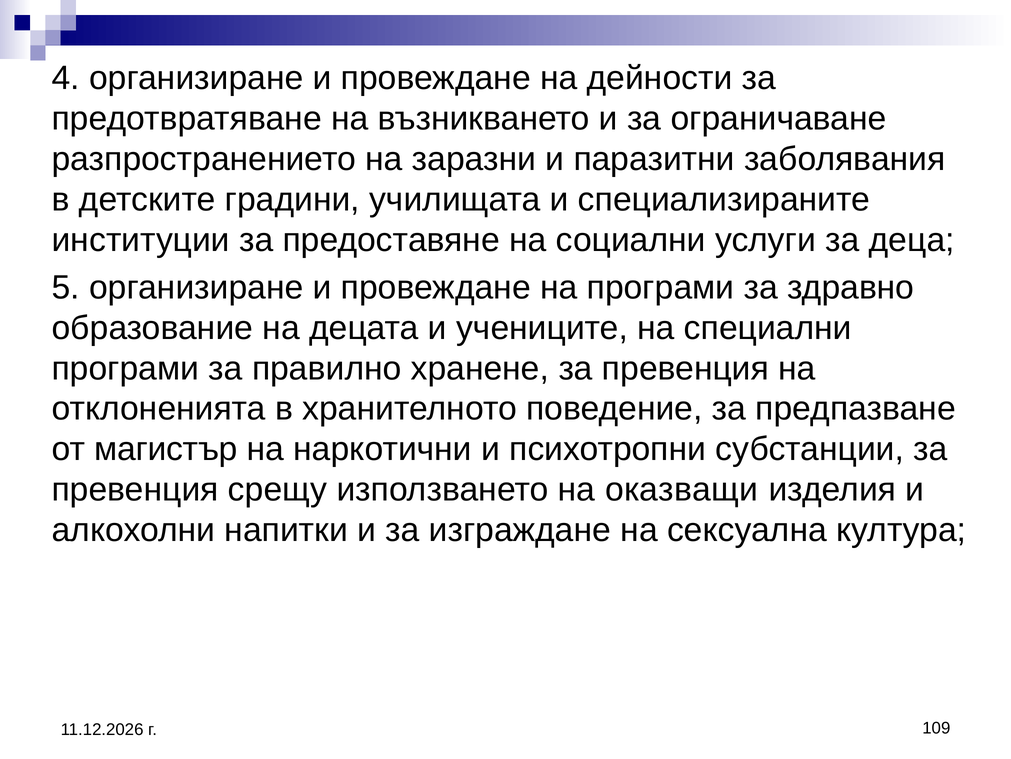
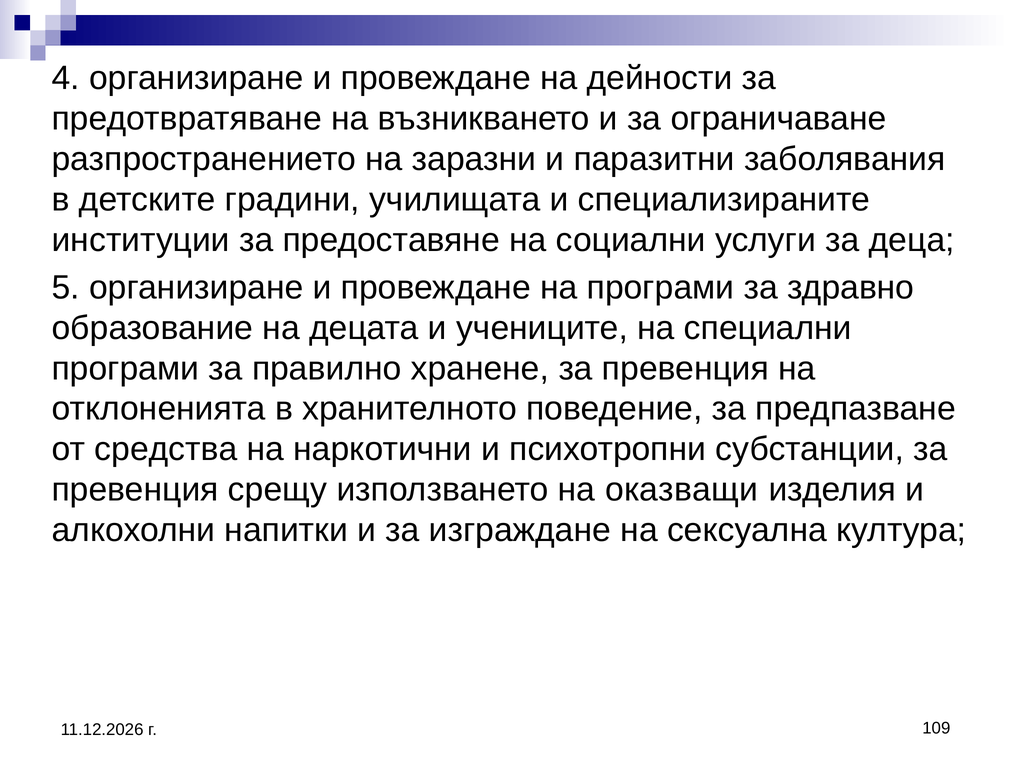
магистър: магистър -> средства (166, 449)
